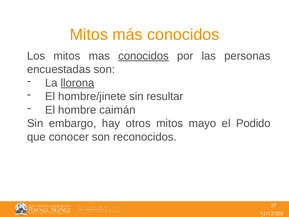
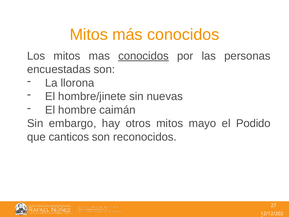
llorona underline: present -> none (78, 83)
resultar: resultar -> nuevas (165, 96)
conocer: conocer -> canticos (69, 137)
